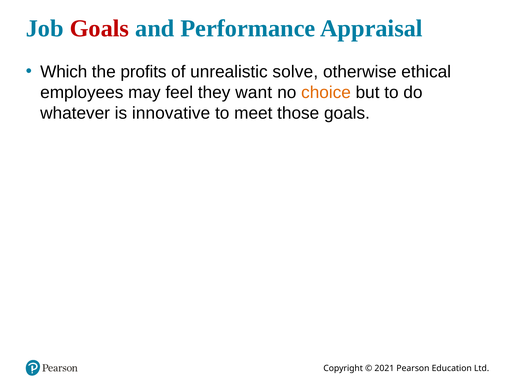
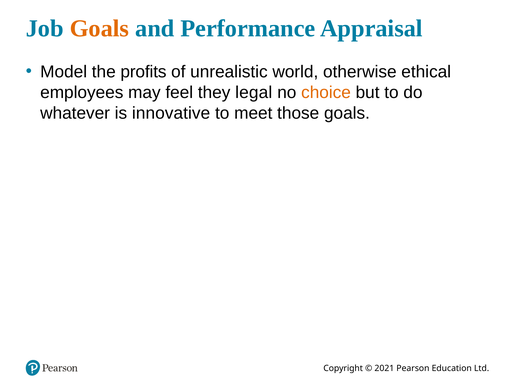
Goals colour: red -> orange (99, 28)
Which: Which -> Model (64, 72)
solve: solve -> world (295, 72)
want: want -> legal (254, 92)
